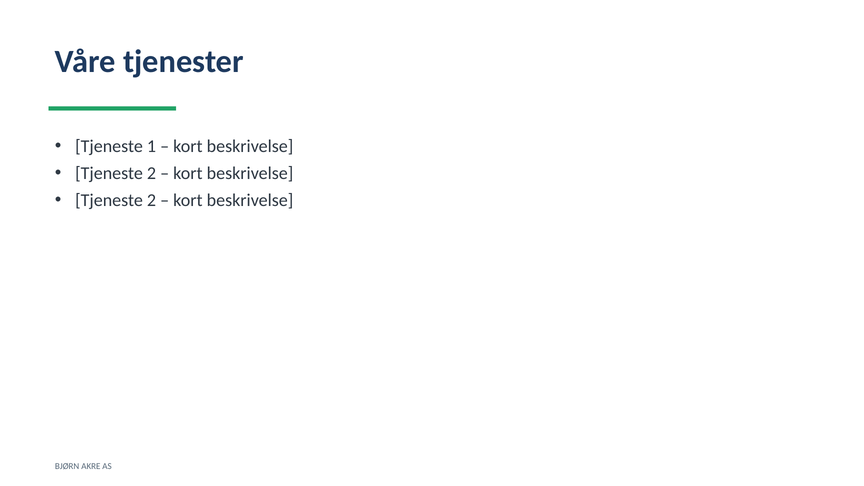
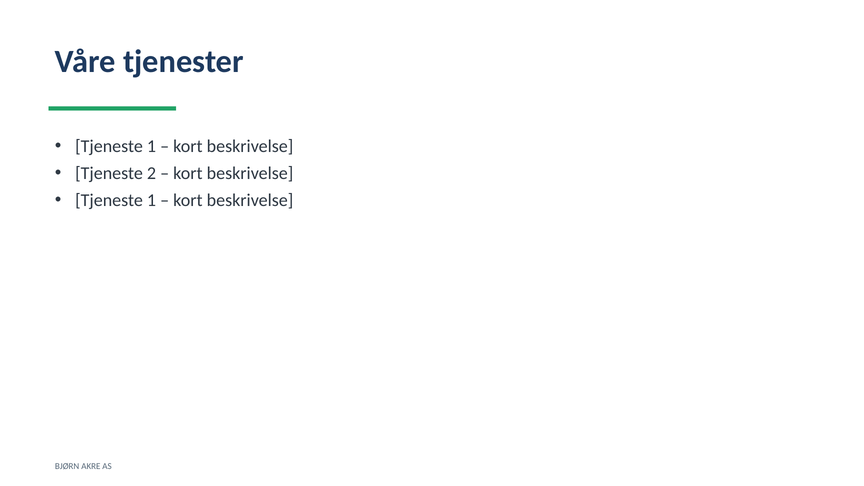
2: 2 -> 1 (151, 200)
